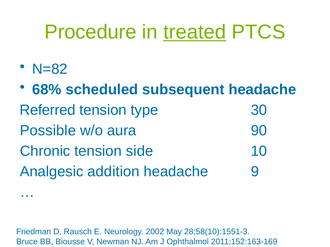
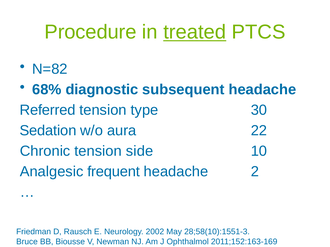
scheduled: scheduled -> diagnostic (102, 90)
Possible: Possible -> Sedation (48, 131)
90: 90 -> 22 (259, 131)
addition: addition -> frequent (114, 172)
9: 9 -> 2 (255, 172)
